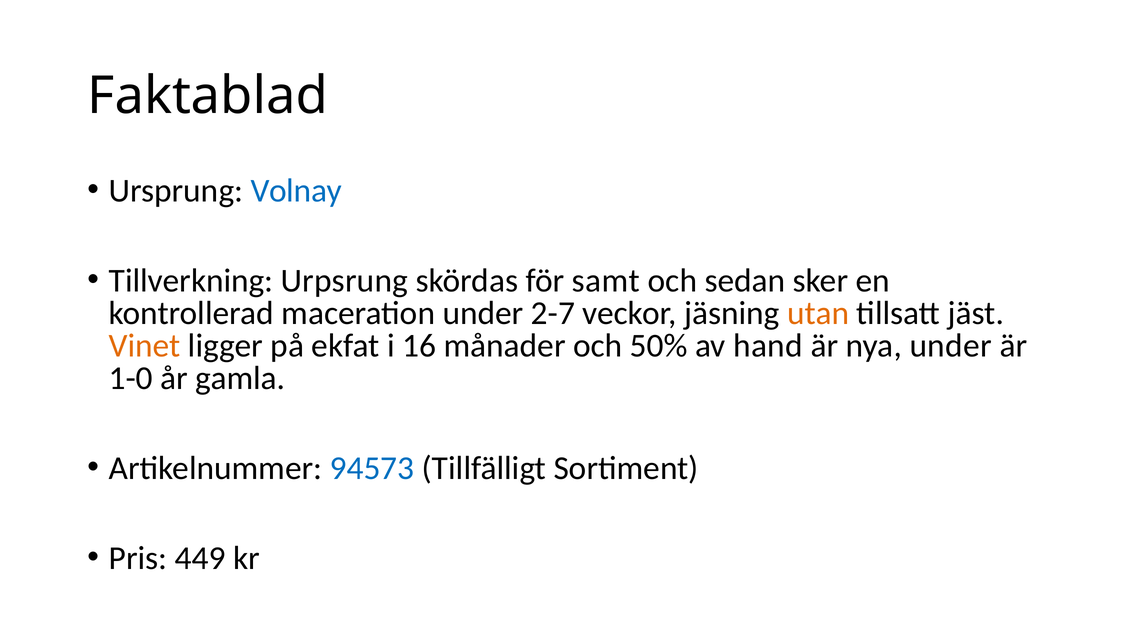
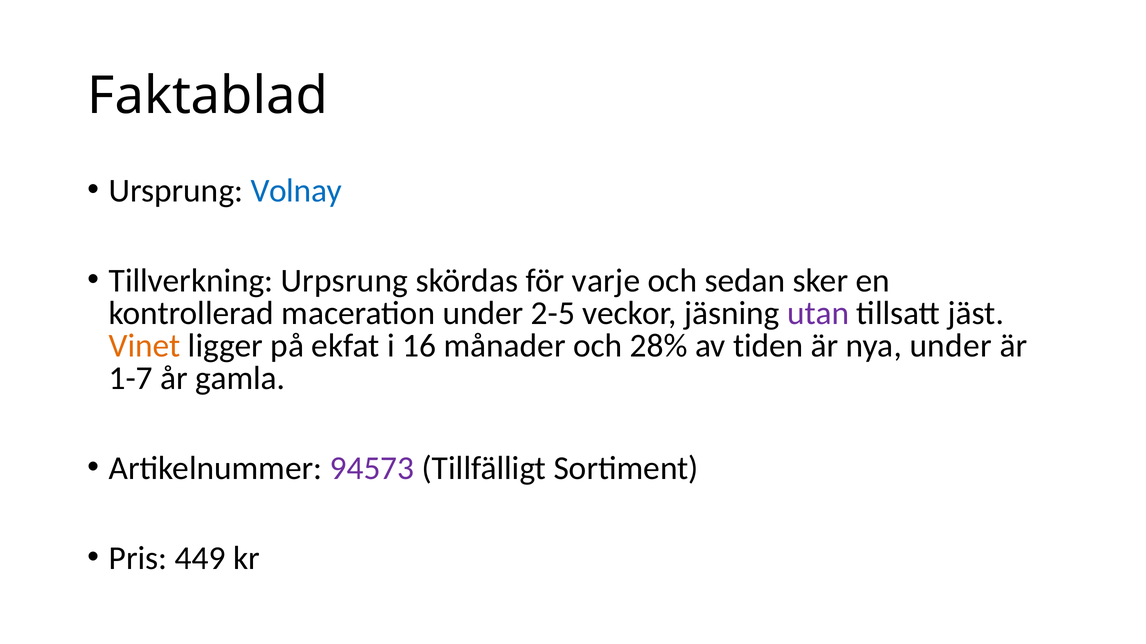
samt: samt -> varje (606, 281)
2-7: 2-7 -> 2-5 (553, 313)
utan colour: orange -> purple (818, 313)
50%: 50% -> 28% (659, 346)
hand: hand -> tiden (768, 346)
1-0: 1-0 -> 1-7 (131, 379)
94573 colour: blue -> purple (372, 469)
